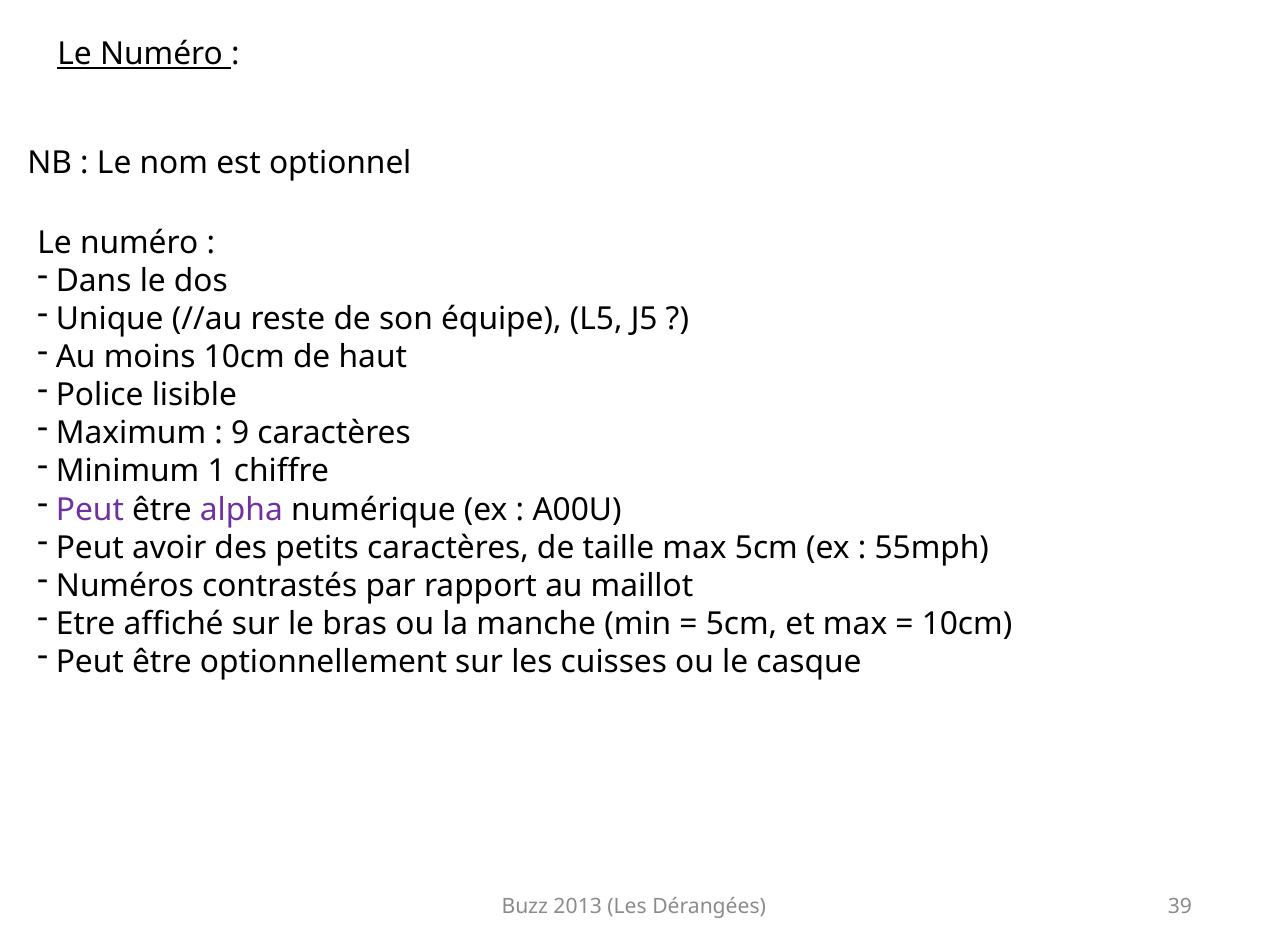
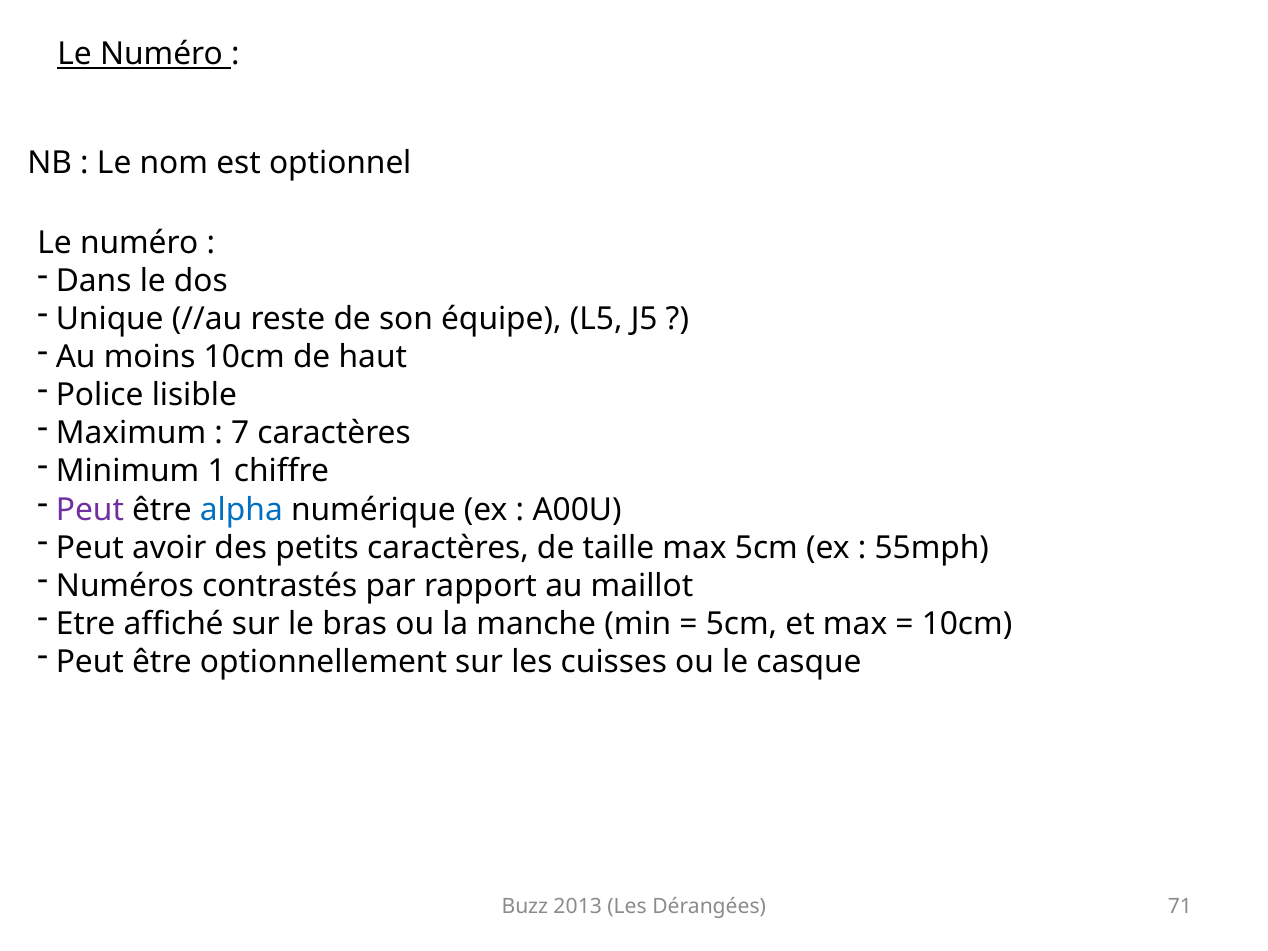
9: 9 -> 7 (240, 433)
alpha colour: purple -> blue (241, 510)
39: 39 -> 71 (1180, 906)
